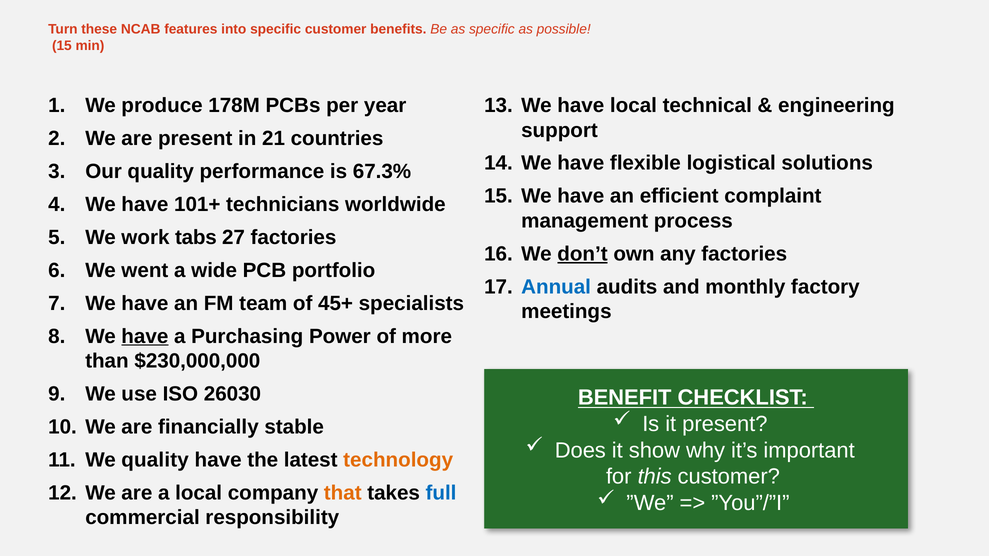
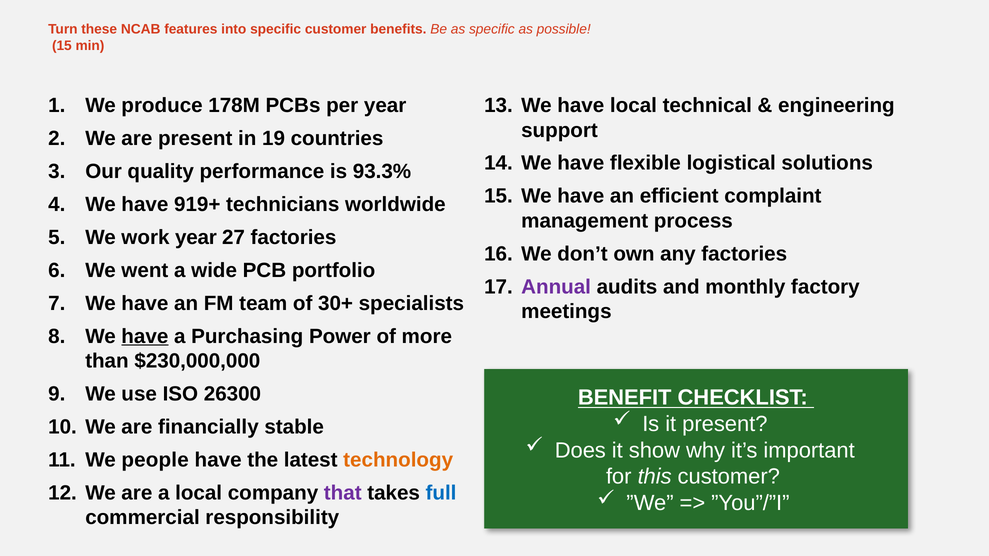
21: 21 -> 19 (274, 139)
67.3%: 67.3% -> 93.3% (382, 172)
101+: 101+ -> 919+ (197, 205)
work tabs: tabs -> year (196, 237)
don’t underline: present -> none (582, 254)
Annual colour: blue -> purple (556, 287)
45+: 45+ -> 30+ (336, 303)
26030: 26030 -> 26300 (232, 394)
We quality: quality -> people (155, 460)
that colour: orange -> purple (343, 493)
